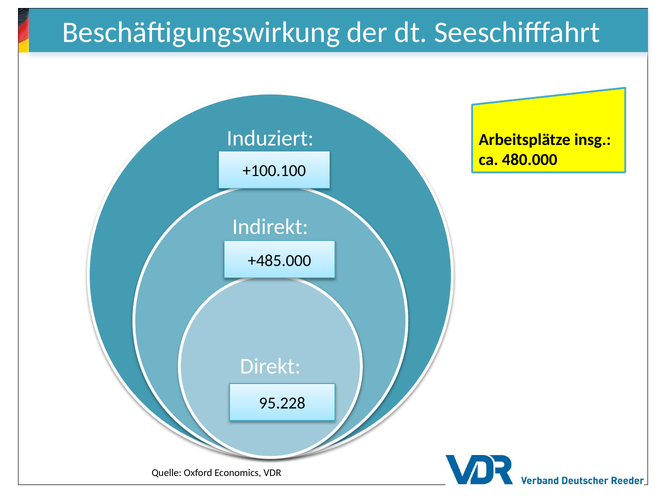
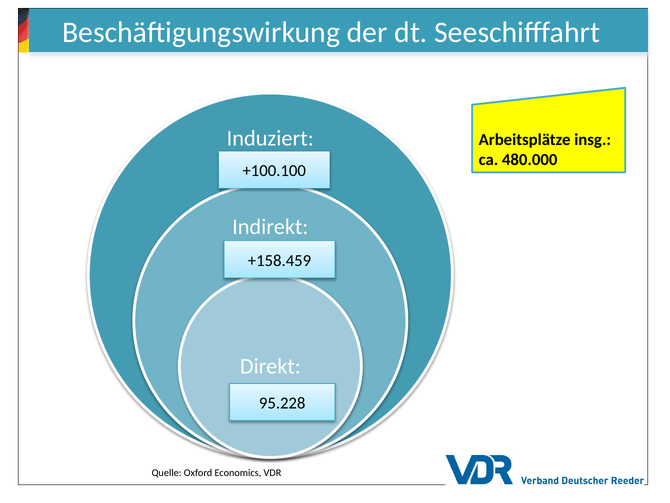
+485.000: +485.000 -> +158.459 (279, 260)
